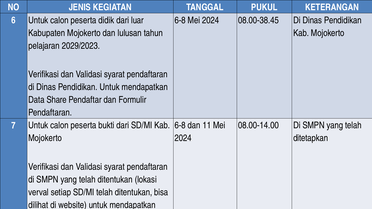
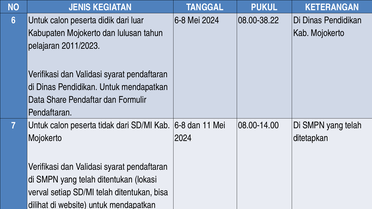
08.00-38.45: 08.00-38.45 -> 08.00-38.22 (258, 20)
2029/2023: 2029/2023 -> 2011/2023 (81, 46)
bukti: bukti -> tidak (106, 125)
